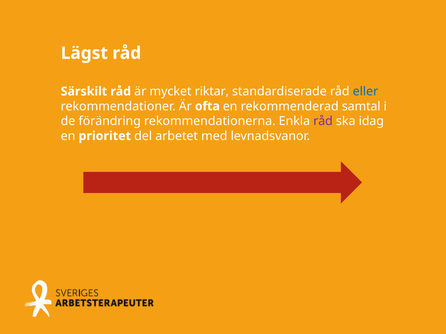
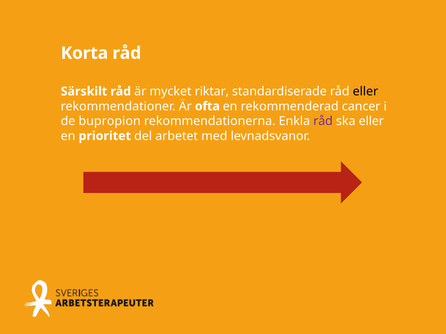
Lägst: Lägst -> Korta (84, 53)
eller colour: blue -> black (365, 92)
samtal: samtal -> cancer (361, 106)
förändring: förändring -> bupropion (110, 121)
ska idag: idag -> eller (371, 121)
